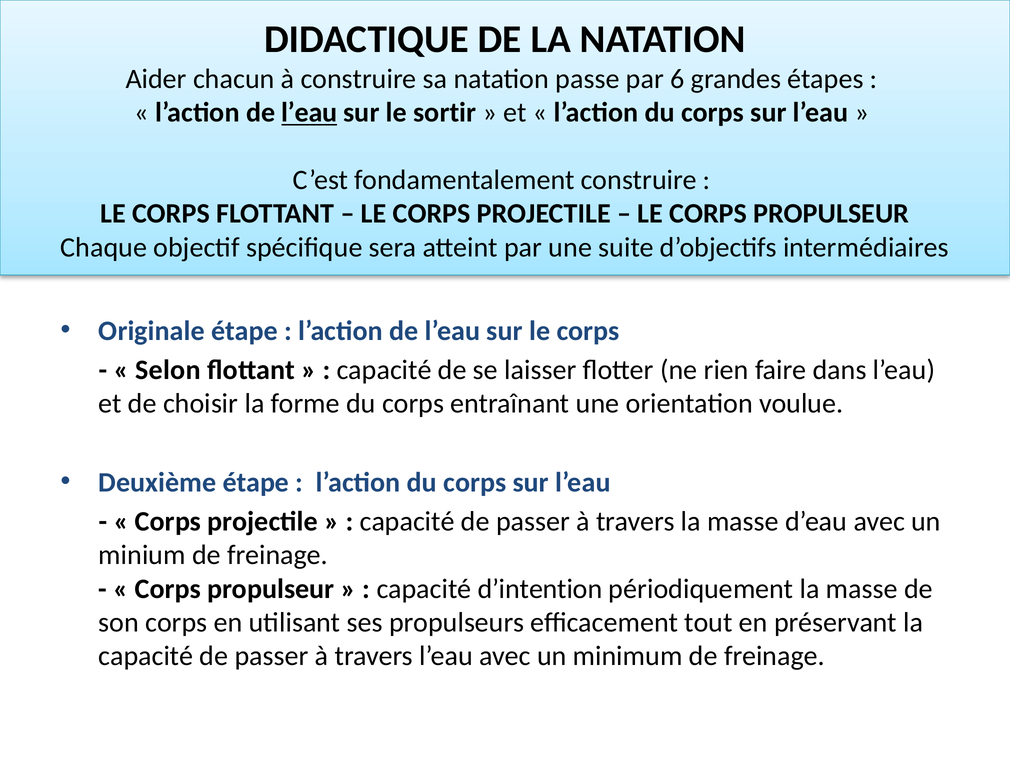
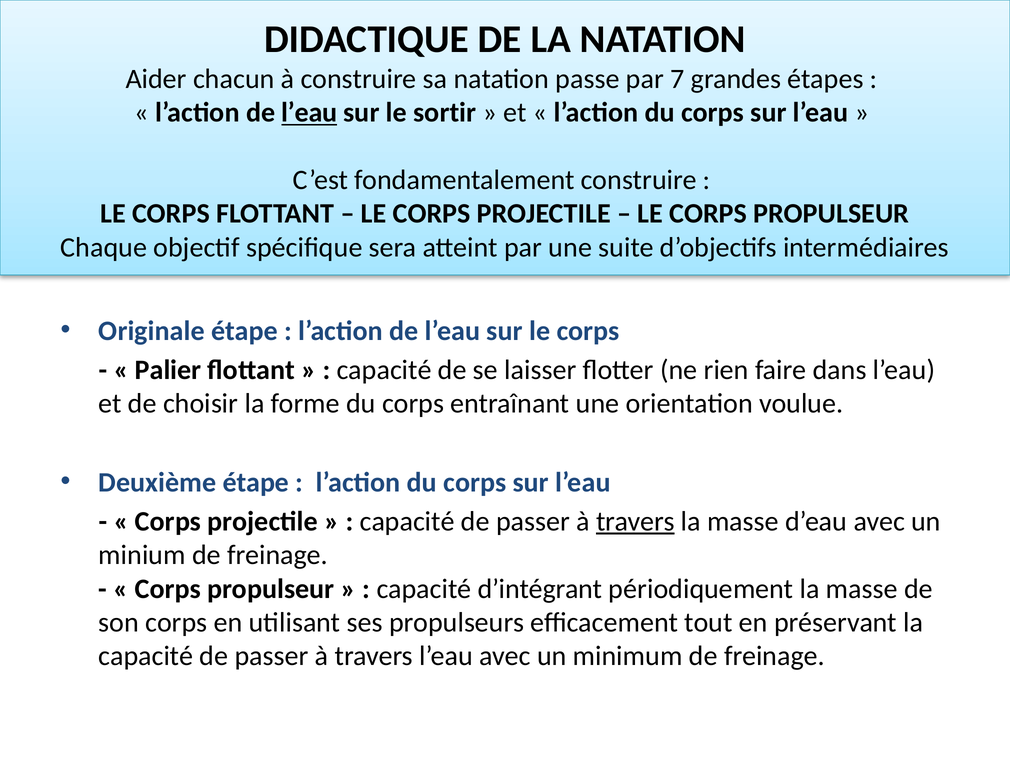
6: 6 -> 7 (677, 79)
Selon: Selon -> Palier (168, 370)
travers underline: none -> present (635, 522)
d’intention: d’intention -> d’intégrant (540, 589)
